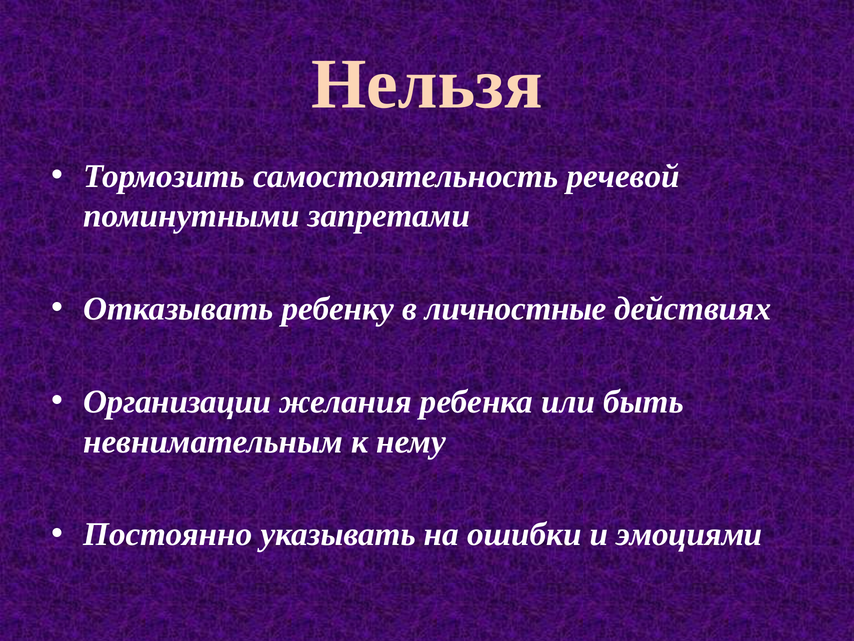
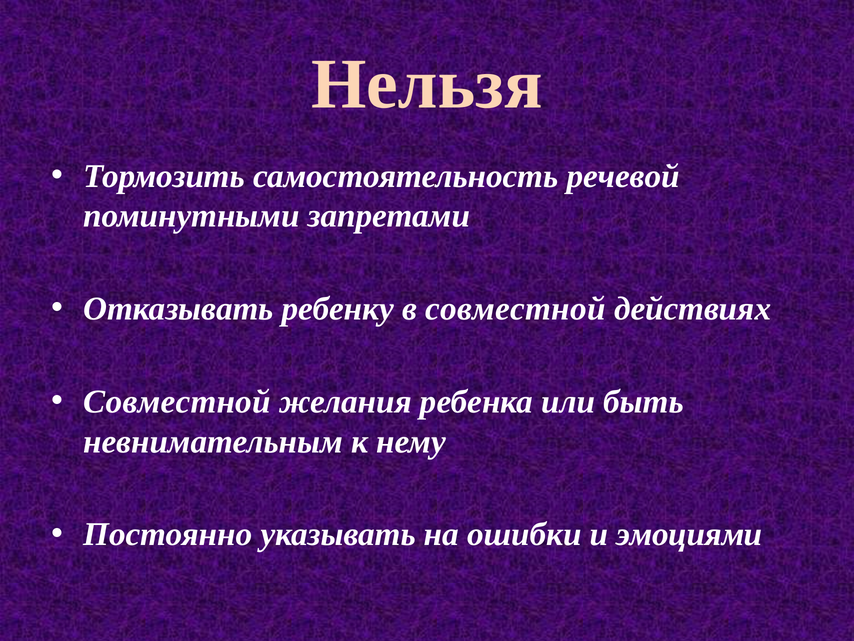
в личностные: личностные -> совместной (515, 309)
Организации: Организации -> Совместной (177, 401)
